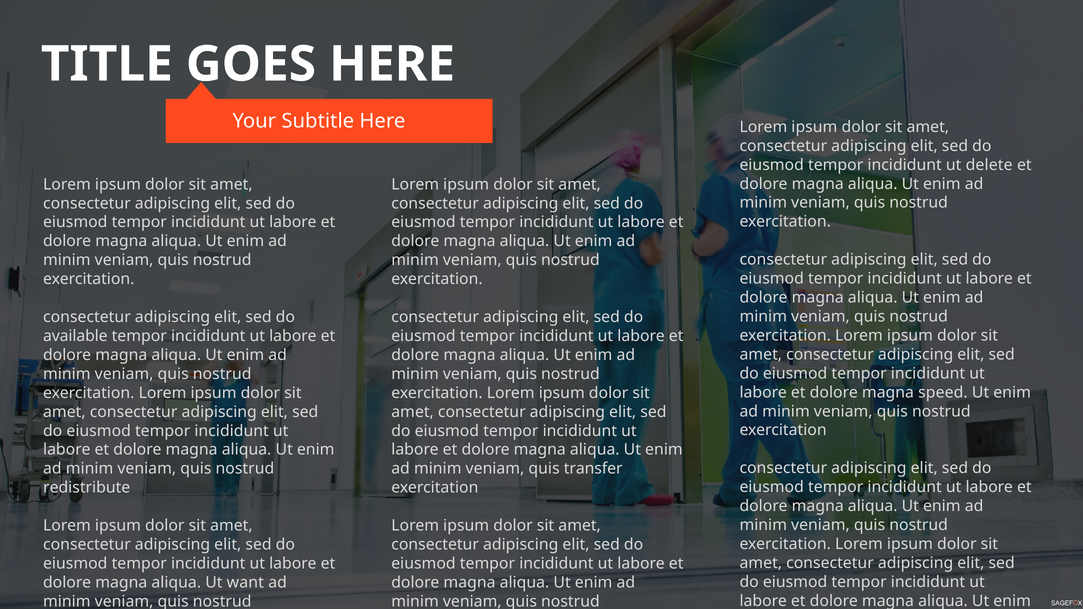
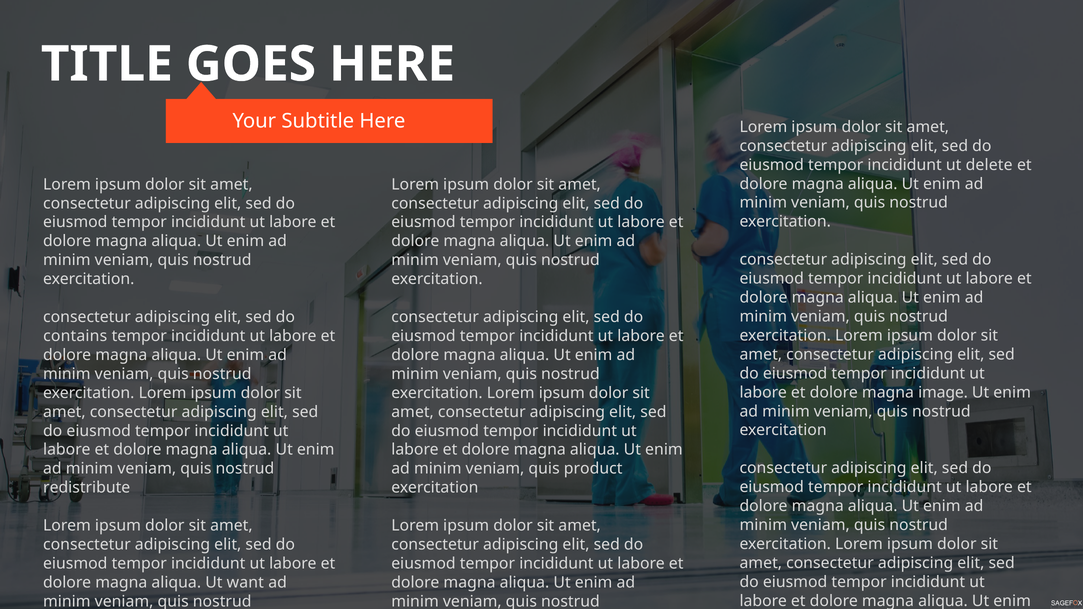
available: available -> contains (75, 336)
speed: speed -> image (943, 392)
transfer: transfer -> product (593, 469)
